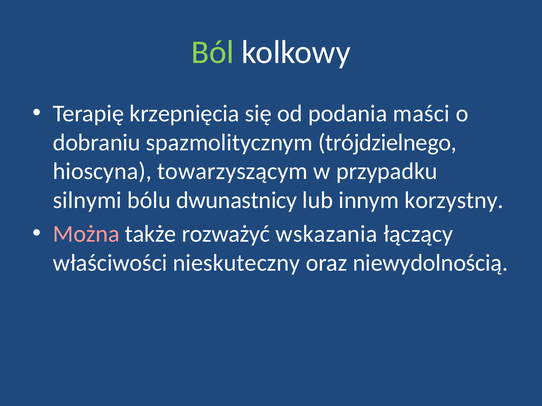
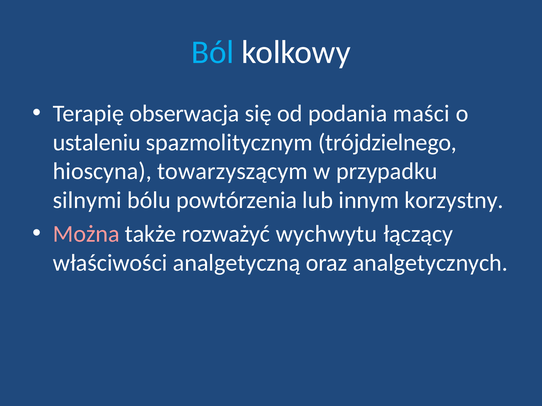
Ból colour: light green -> light blue (213, 52)
krzepnięcia: krzepnięcia -> obserwacja (185, 114)
dobraniu: dobraniu -> ustaleniu (97, 143)
dwunastnicy: dwunastnicy -> powtórzenia (237, 200)
wskazania: wskazania -> wychwytu (327, 234)
nieskuteczny: nieskuteczny -> analgetyczną (237, 263)
niewydolnością: niewydolnością -> analgetycznych (430, 263)
